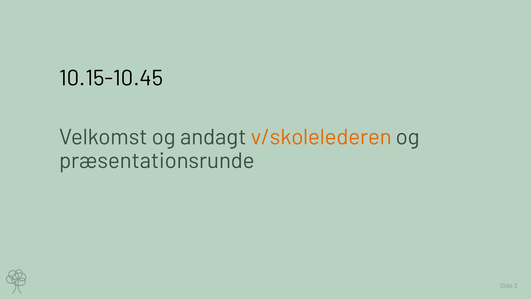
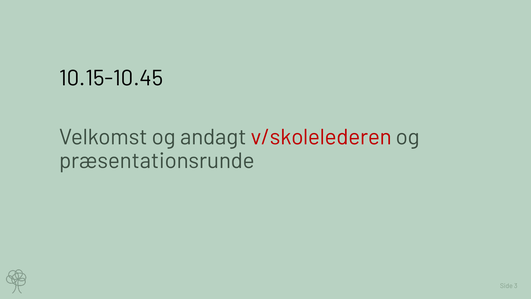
v/skolelederen colour: orange -> red (321, 137)
